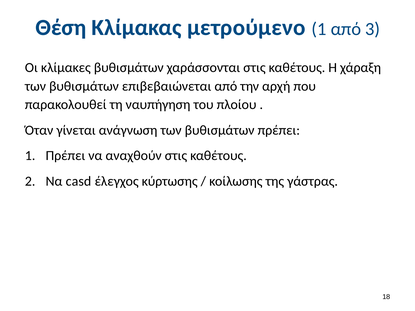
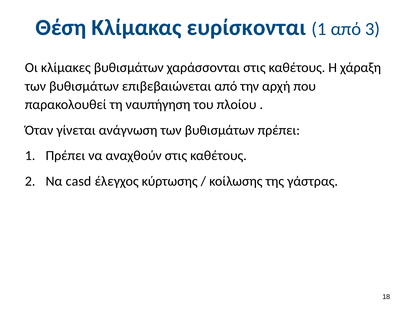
μετρούμενο: μετρούμενο -> ευρίσκονται (246, 28)
